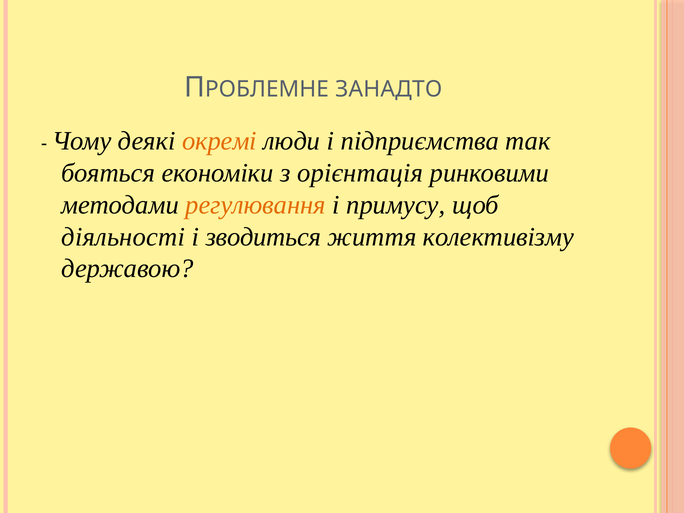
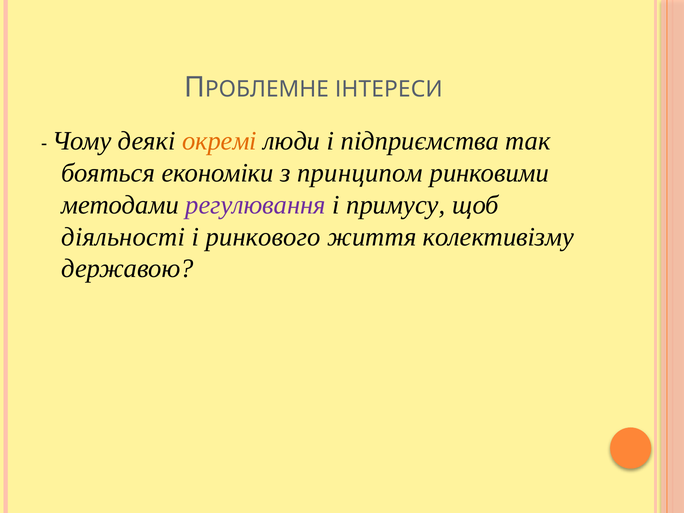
ЗАНАДТО: ЗАНАДТО -> ІНТЕРЕСИ (389, 89)
орієнтація: орієнтація -> принципом (360, 173)
регулювання colour: orange -> purple (256, 205)
зводиться: зводиться -> ринкового (263, 237)
